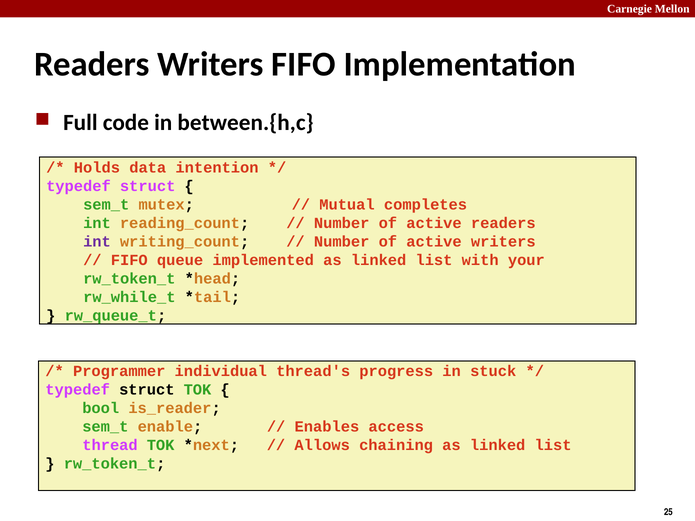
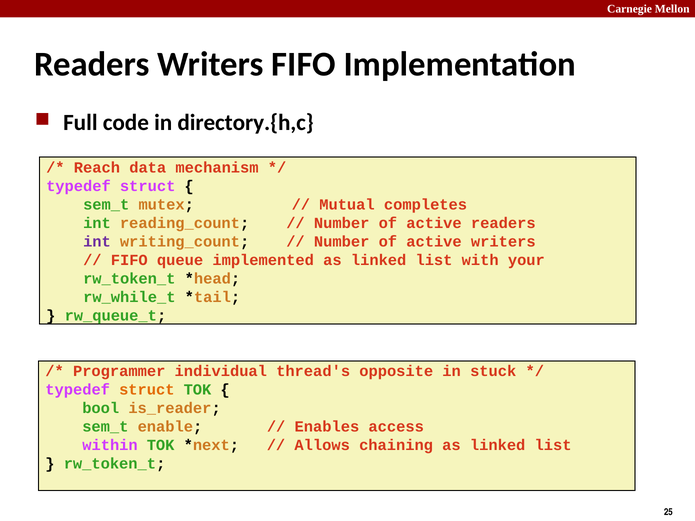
between.{h,c: between.{h,c -> directory.{h,c (246, 123)
Holds: Holds -> Reach (97, 168)
intention: intention -> mechanism (217, 168)
progress: progress -> opposite (396, 371)
struct colour: black -> orange (147, 390)
thread: thread -> within (110, 446)
